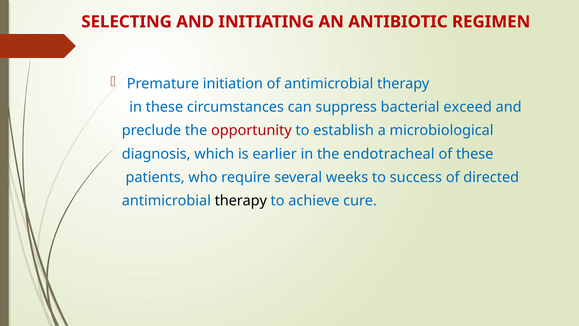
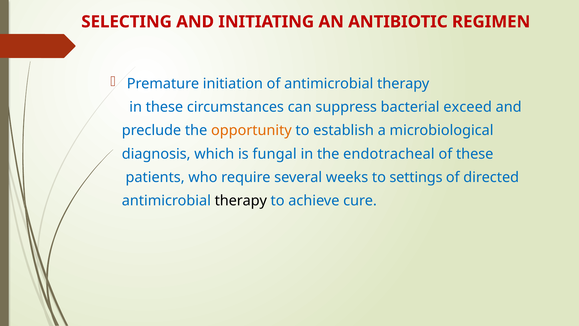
opportunity colour: red -> orange (251, 130)
earlier: earlier -> fungal (275, 154)
success: success -> settings (416, 177)
